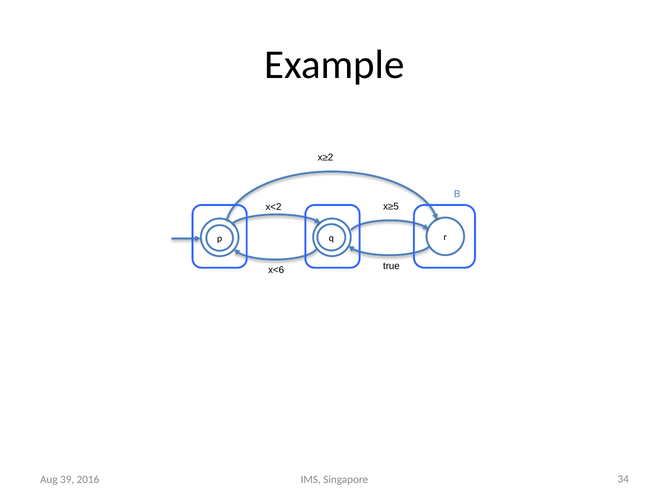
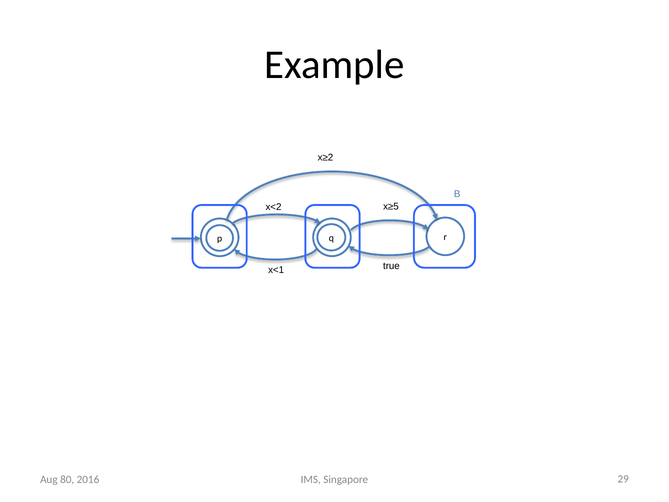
x<6: x<6 -> x<1 (276, 270)
39: 39 -> 80 (67, 479)
34: 34 -> 29 (623, 479)
